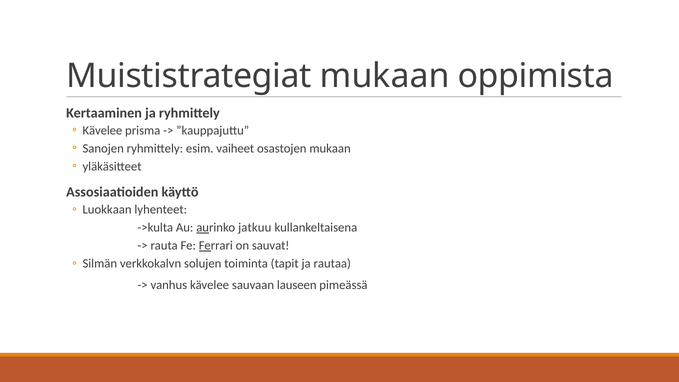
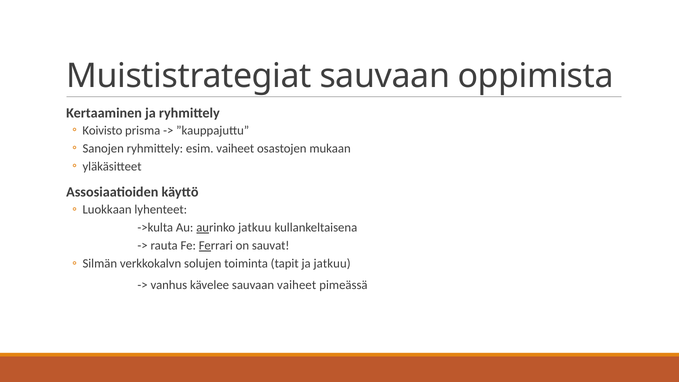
Muististrategiat mukaan: mukaan -> sauvaan (385, 76)
Kävelee: Kävelee -> Koivisto (102, 130)
ja rautaa: rautaa -> jatkuu (332, 264)
sauvaan lauseen: lauseen -> vaiheet (297, 285)
